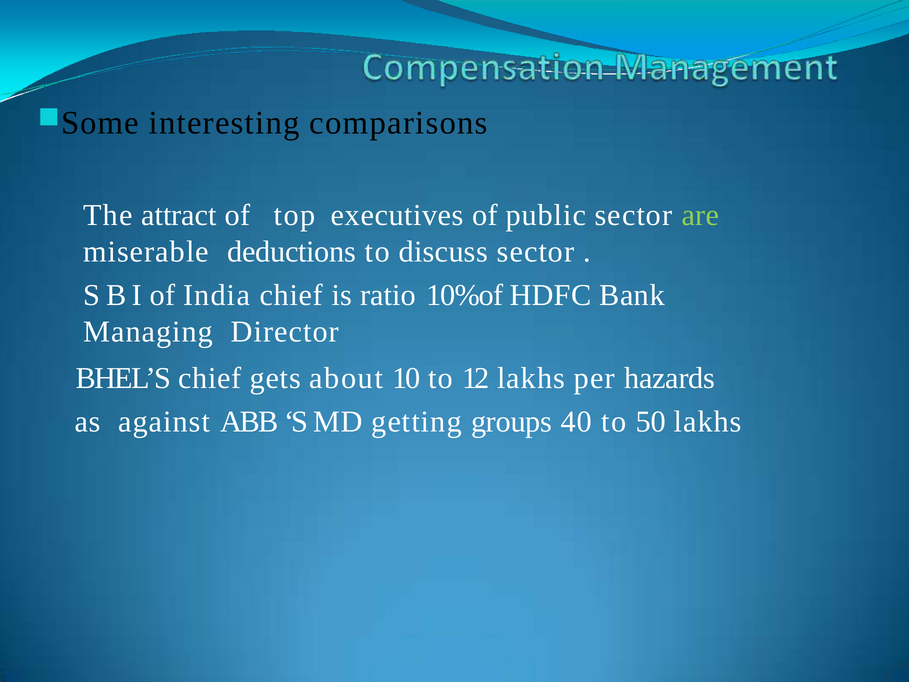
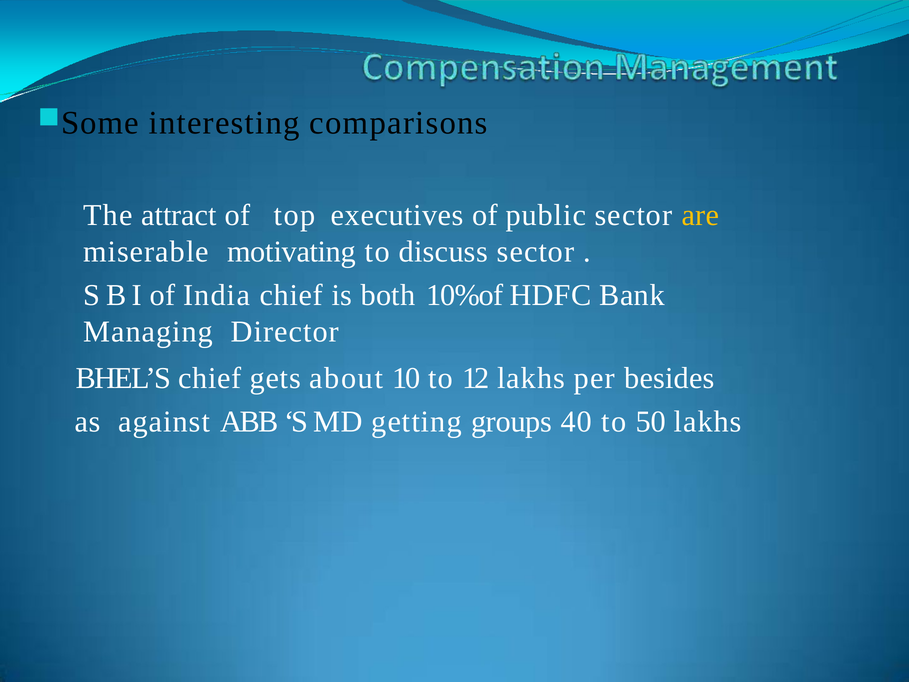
are colour: light green -> yellow (700, 215)
deductions: deductions -> motivating (292, 252)
ratio: ratio -> both (388, 295)
hazards: hazards -> besides (669, 378)
